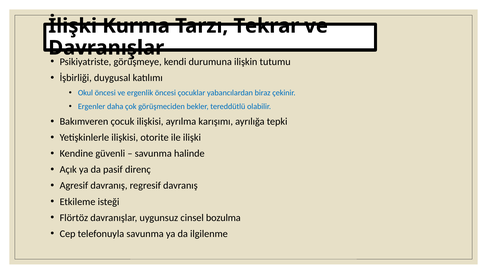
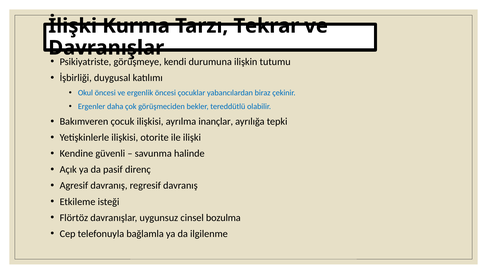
karışımı: karışımı -> inançlar (216, 121)
telefonuyla savunma: savunma -> bağlamla (145, 234)
